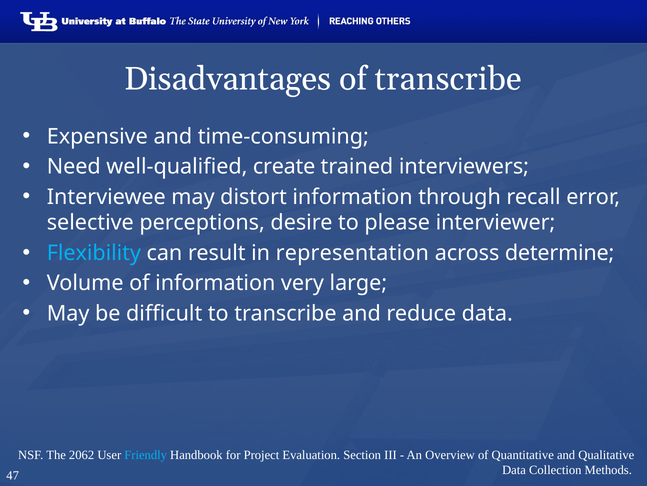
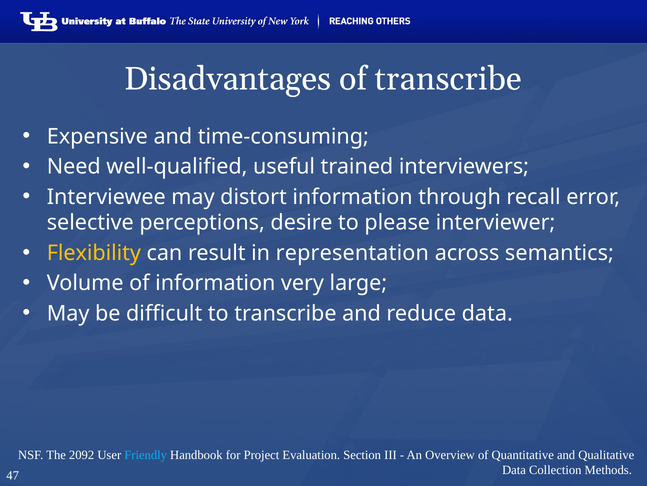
create: create -> useful (284, 166)
Flexibility colour: light blue -> yellow (94, 253)
determine: determine -> semantics (559, 253)
2062: 2062 -> 2092 (82, 454)
